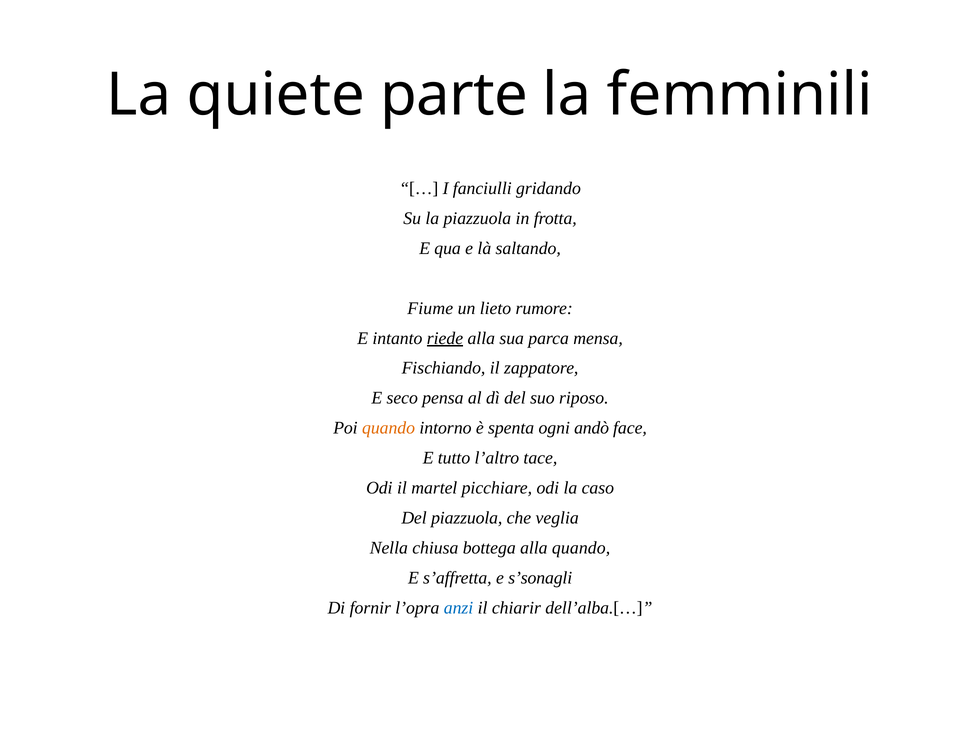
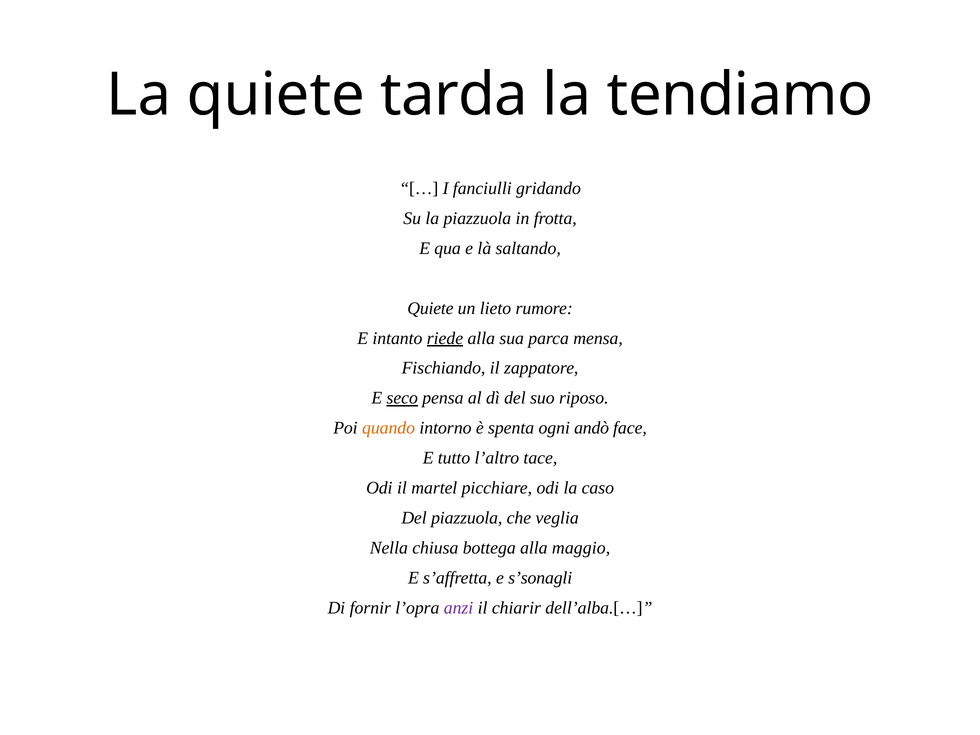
parte: parte -> tarda (454, 95)
femminili: femminili -> tendiamo (740, 95)
Fiume: Fiume -> Quiete (430, 308)
seco underline: none -> present (402, 398)
alla quando: quando -> maggio (581, 548)
anzi colour: blue -> purple (459, 608)
